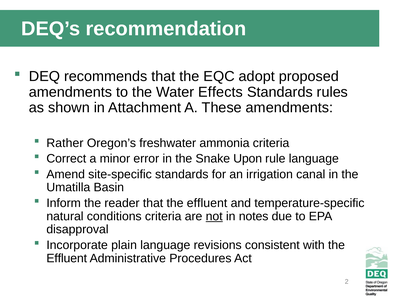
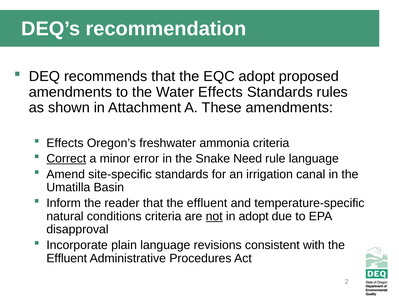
Rather: Rather -> Effects (65, 143)
Correct underline: none -> present (66, 158)
Upon: Upon -> Need (248, 158)
in notes: notes -> adopt (254, 216)
